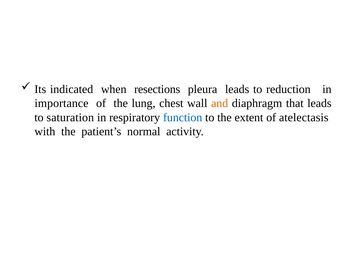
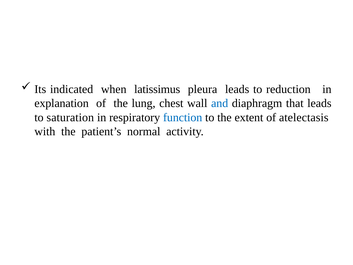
resections: resections -> latissimus (157, 89)
importance: importance -> explanation (62, 103)
and colour: orange -> blue (220, 103)
